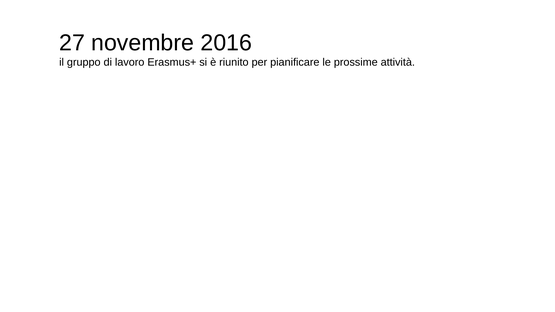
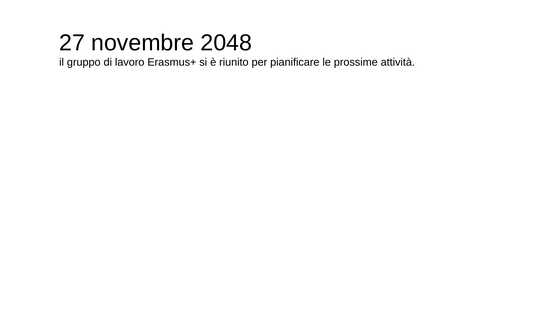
2016: 2016 -> 2048 (226, 43)
